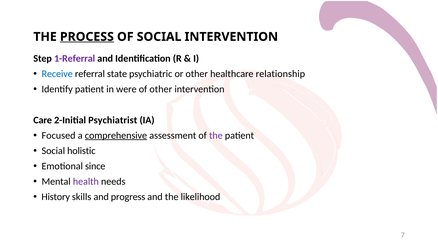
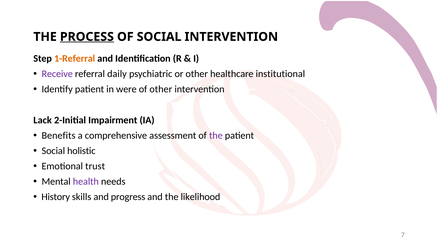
1-Referral colour: purple -> orange (75, 59)
Receive colour: blue -> purple (57, 74)
state: state -> daily (117, 74)
relationship: relationship -> institutional (280, 74)
Care: Care -> Lack (43, 120)
Psychiatrist: Psychiatrist -> Impairment (113, 120)
Focused: Focused -> Benefits (59, 136)
comprehensive underline: present -> none (116, 136)
since: since -> trust (95, 166)
